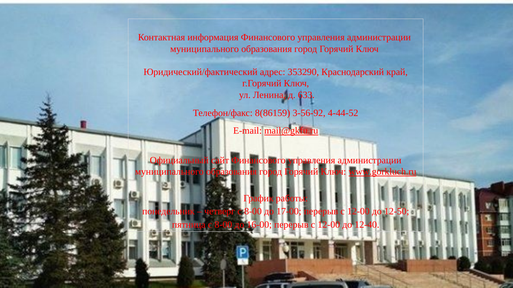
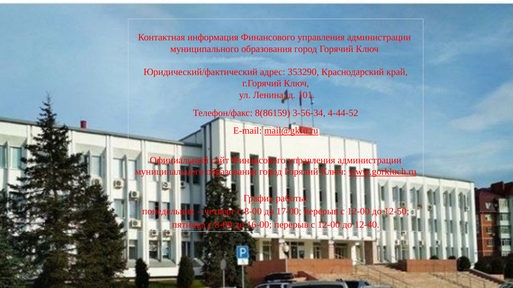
633: 633 -> 101 (306, 95)
3-56-92: 3-56-92 -> 3-56-34 (309, 113)
